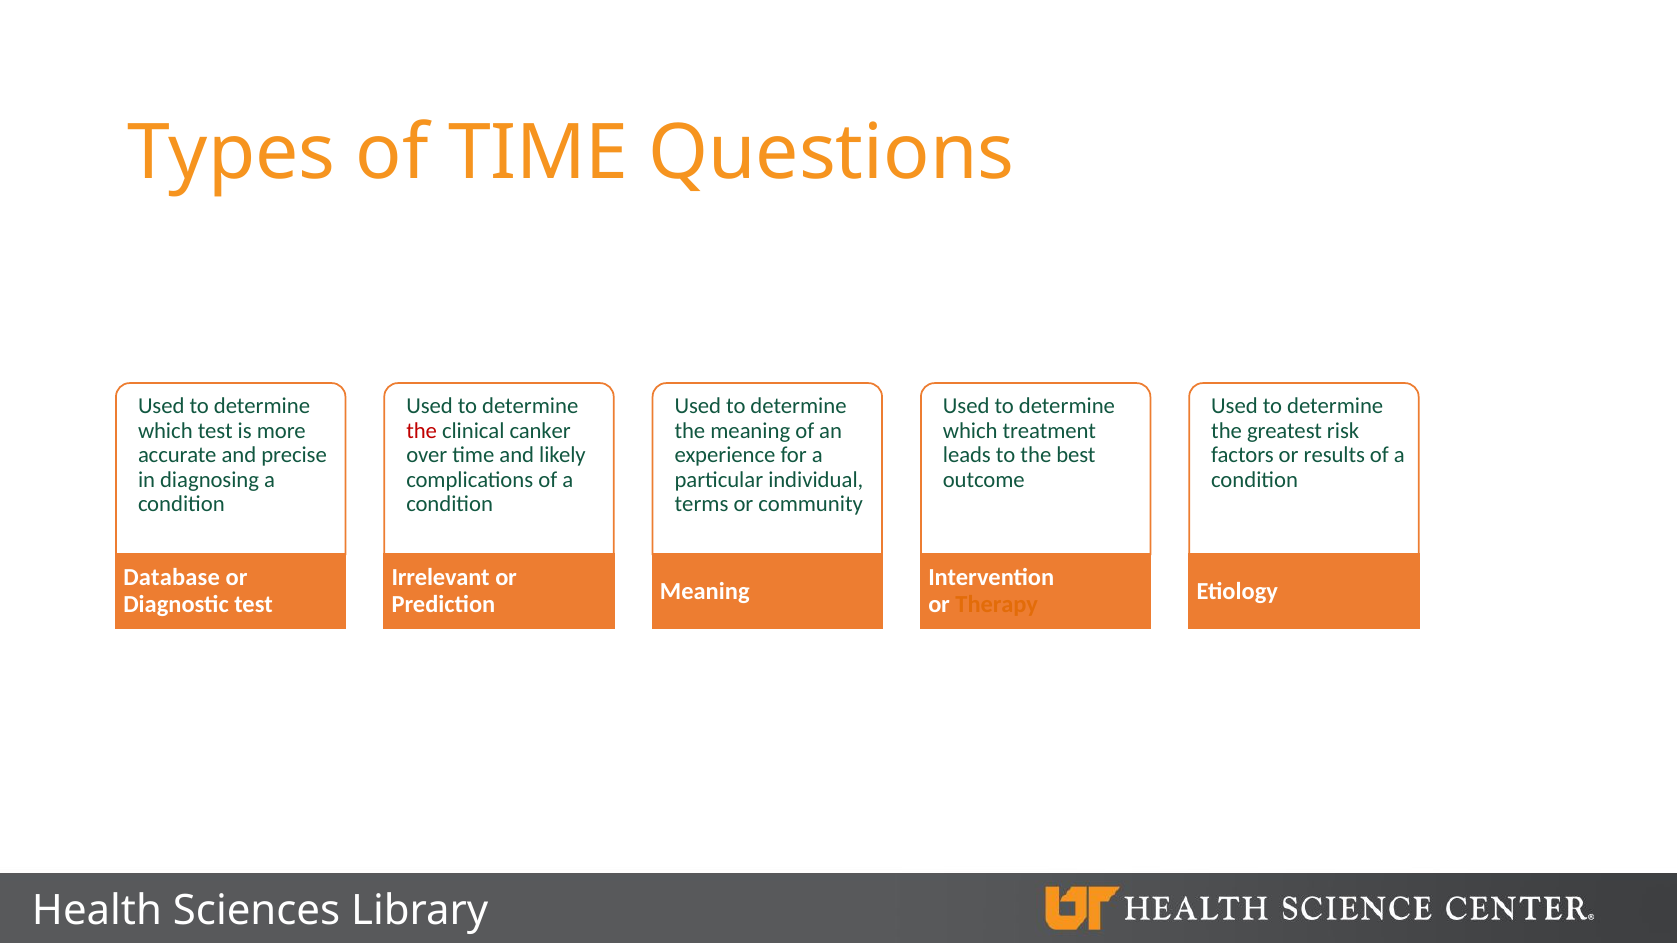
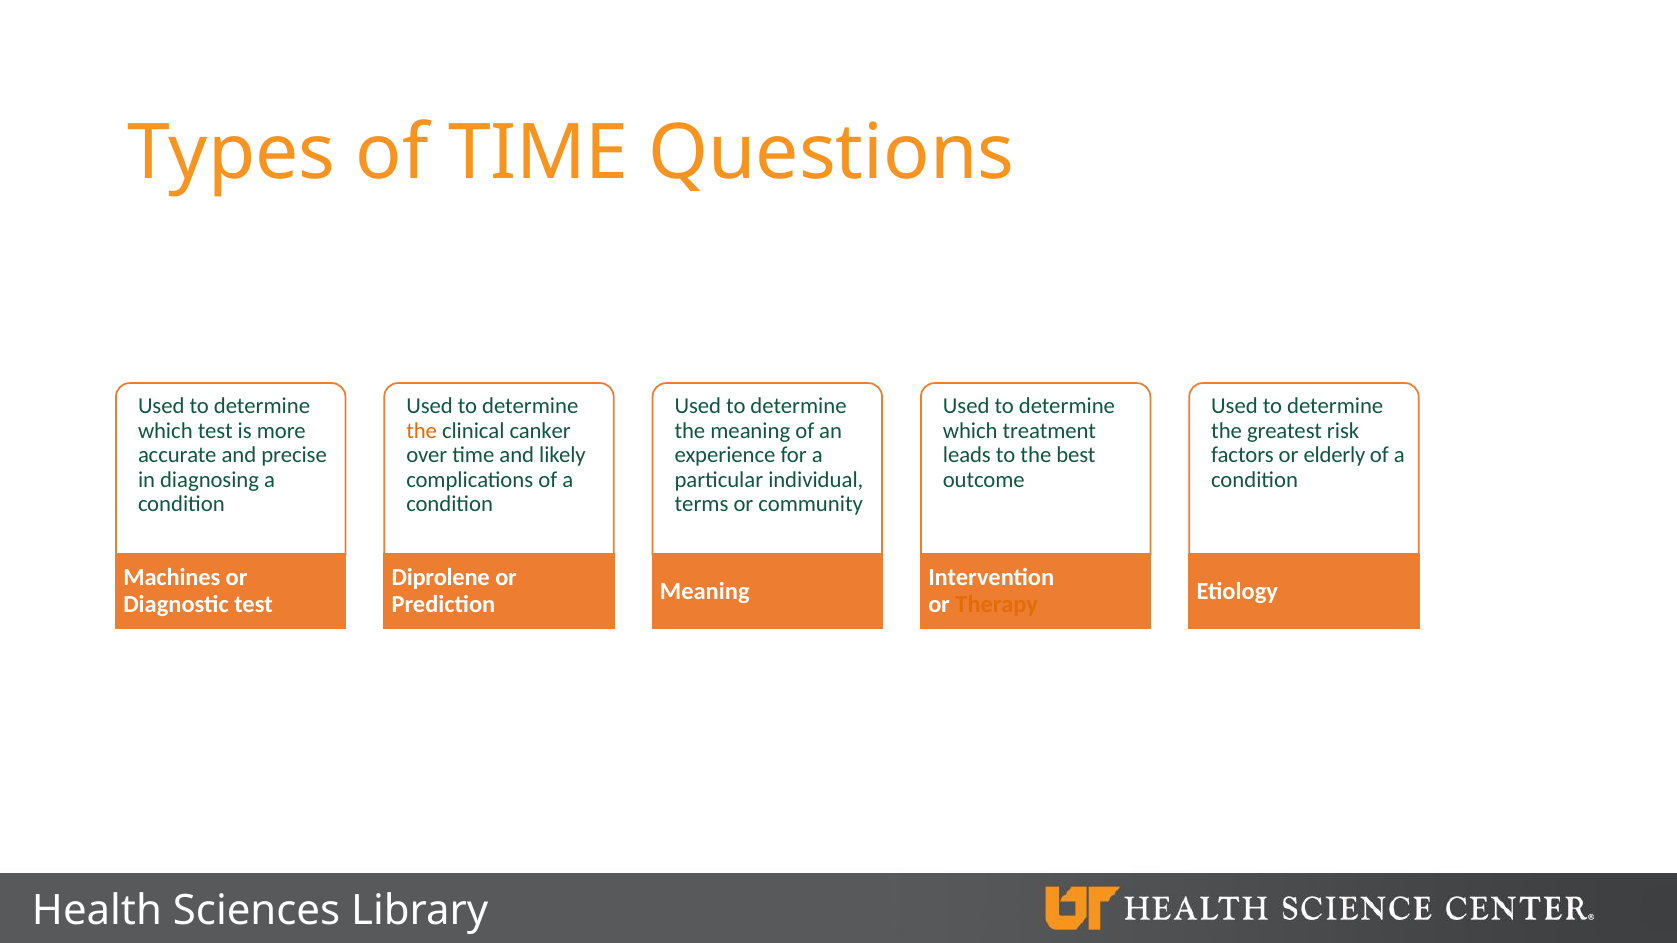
the colour: red -> orange (422, 431)
results: results -> elderly (1334, 455)
Database: Database -> Machines (172, 578)
Irrelevant: Irrelevant -> Diprolene (441, 578)
